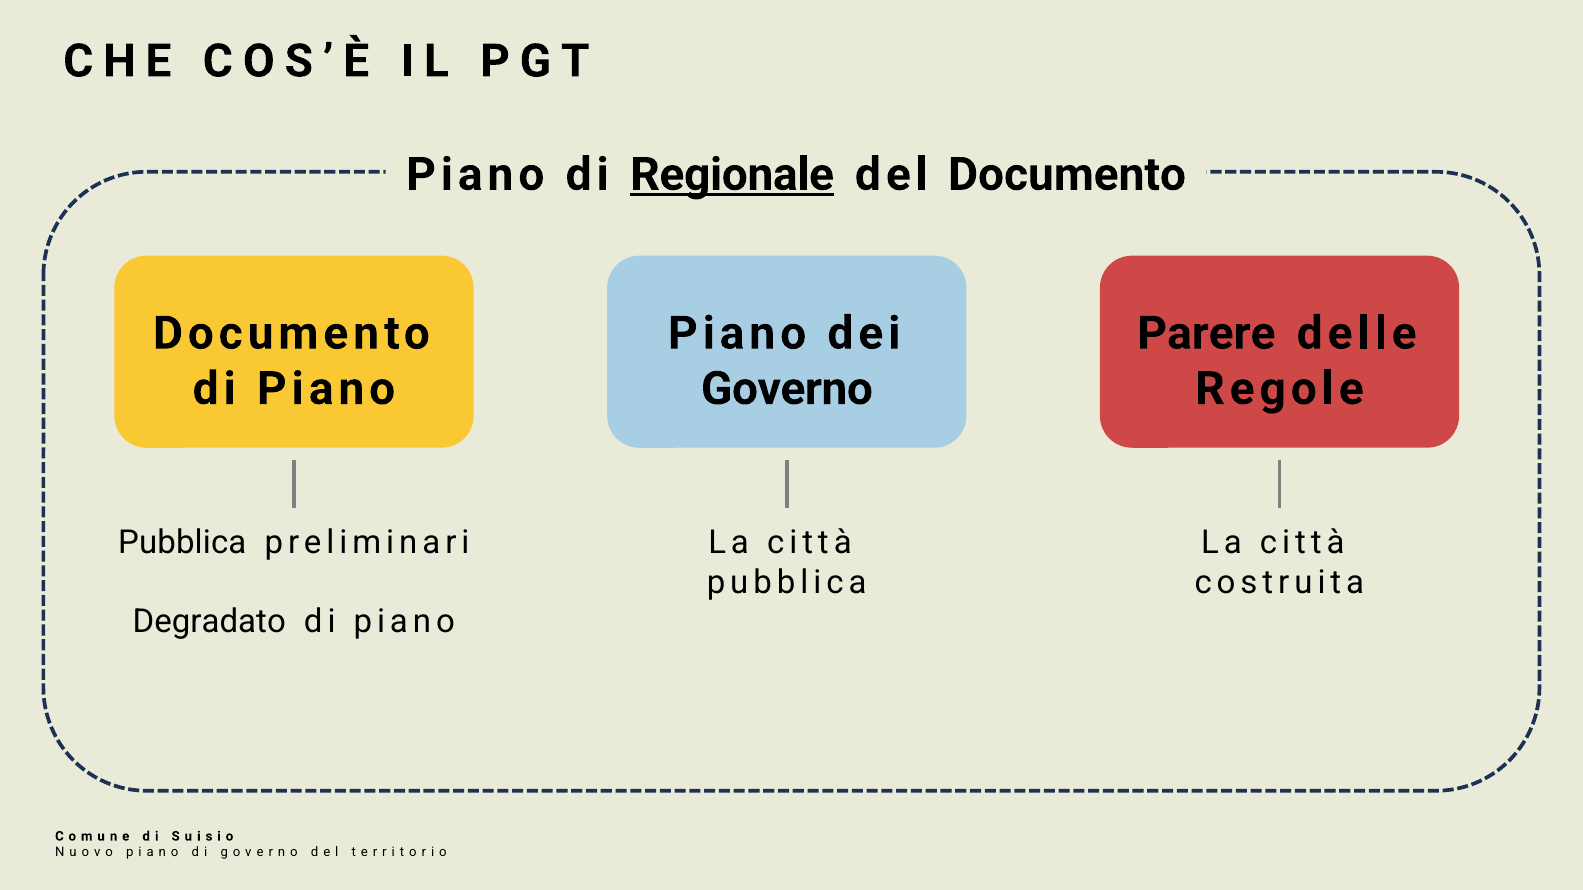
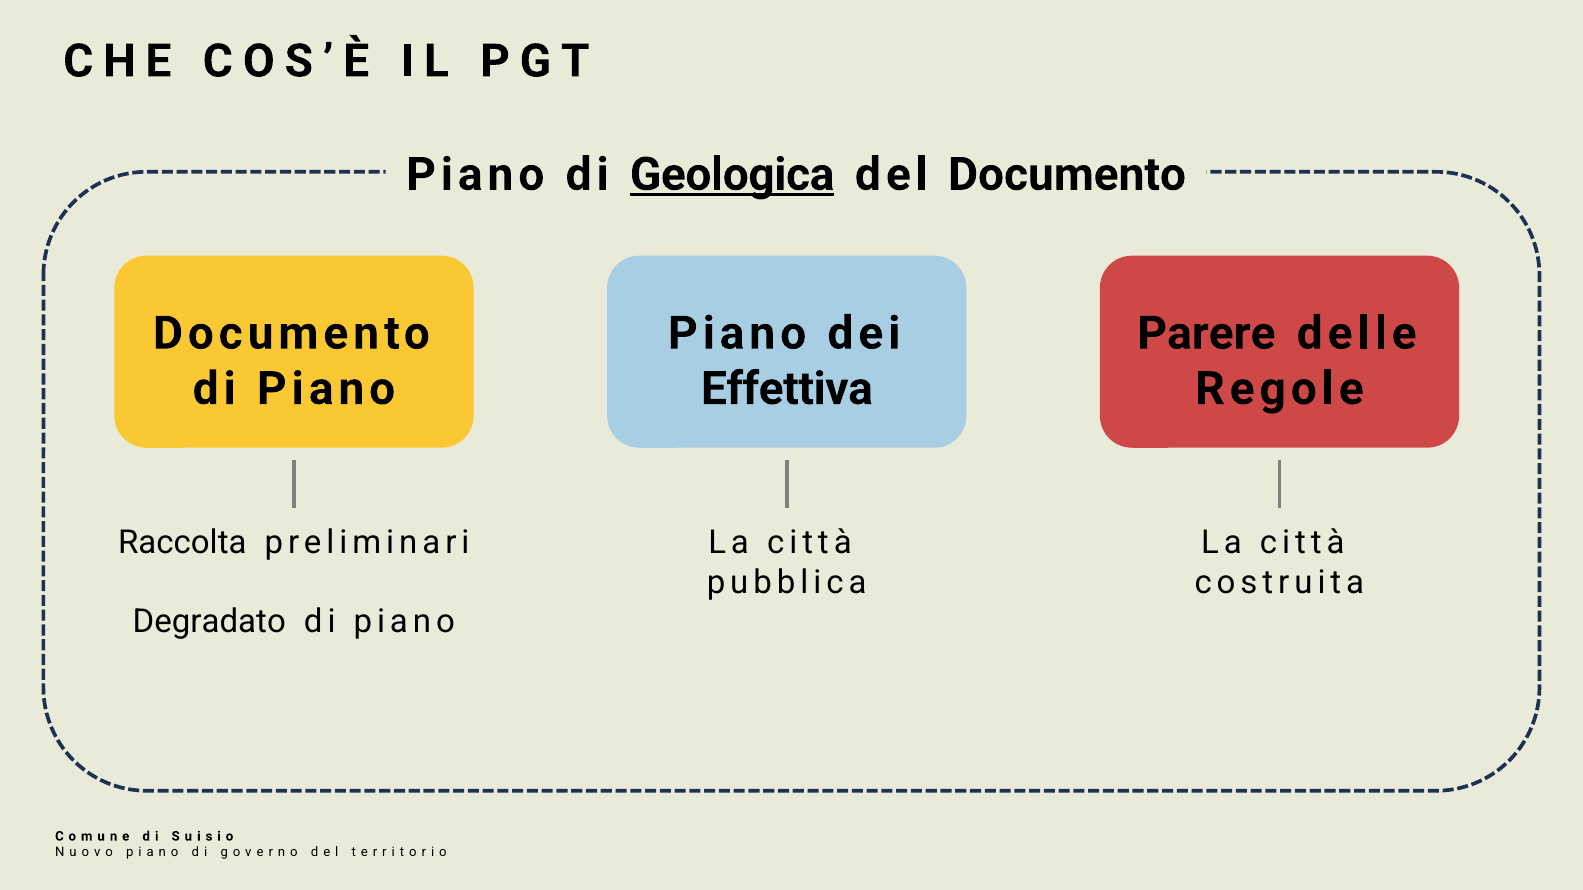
Regionale: Regionale -> Geologica (732, 175)
Governo: Governo -> Effettiva (787, 389)
Pubblica: Pubblica -> Raccolta (182, 543)
